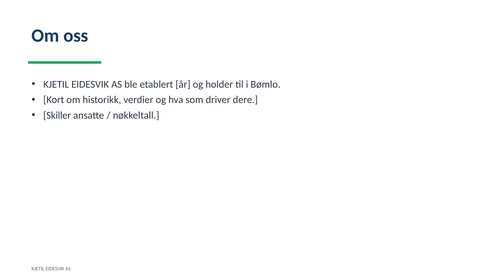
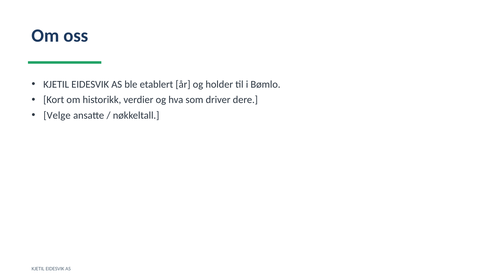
Skiller: Skiller -> Velge (57, 115)
